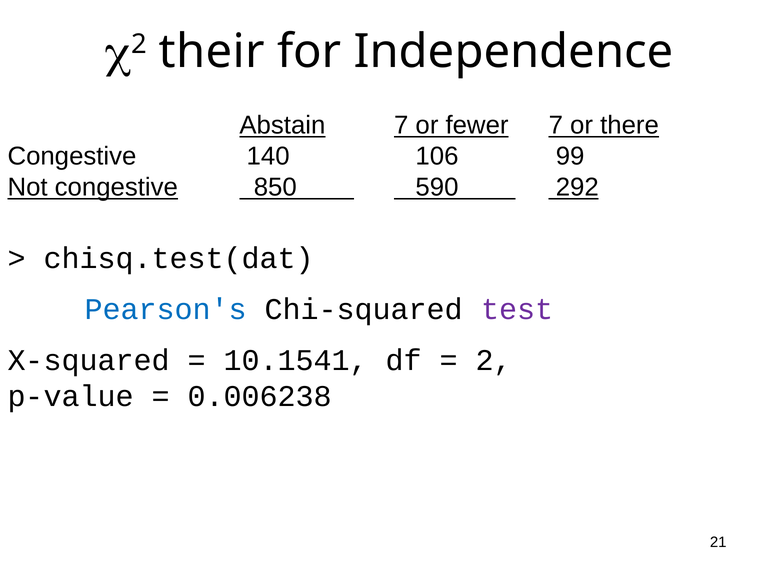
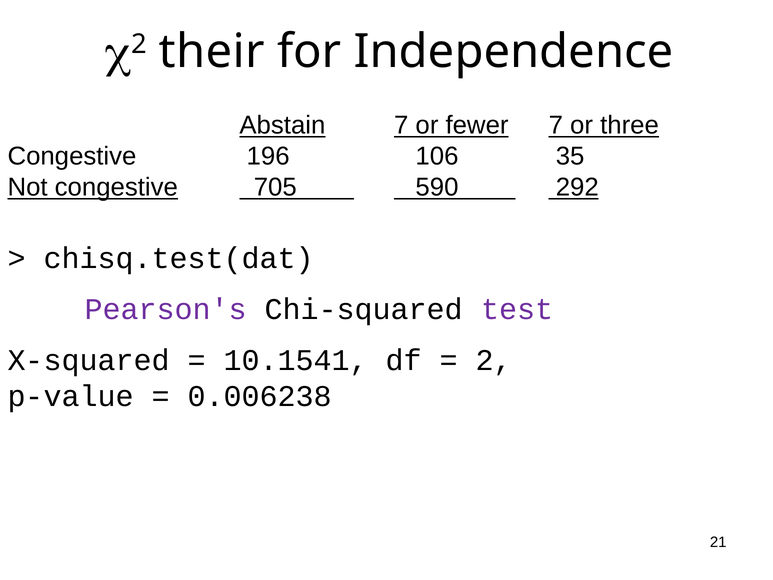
there: there -> three (630, 125)
140: 140 -> 196 (268, 156)
99: 99 -> 35 (570, 156)
850: 850 -> 705 (275, 187)
Pearson's colour: blue -> purple (166, 309)
